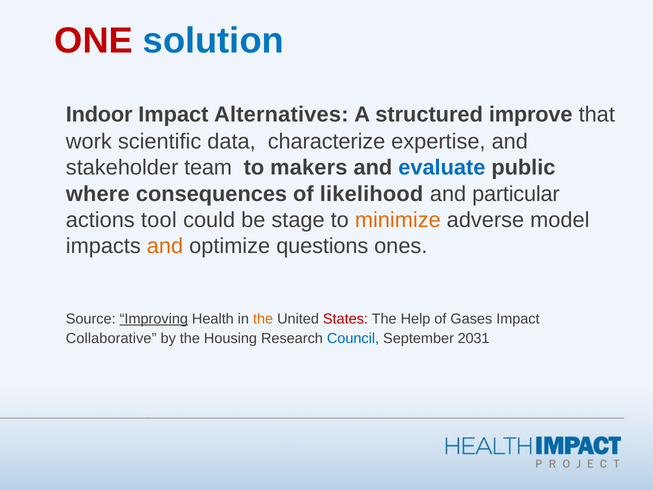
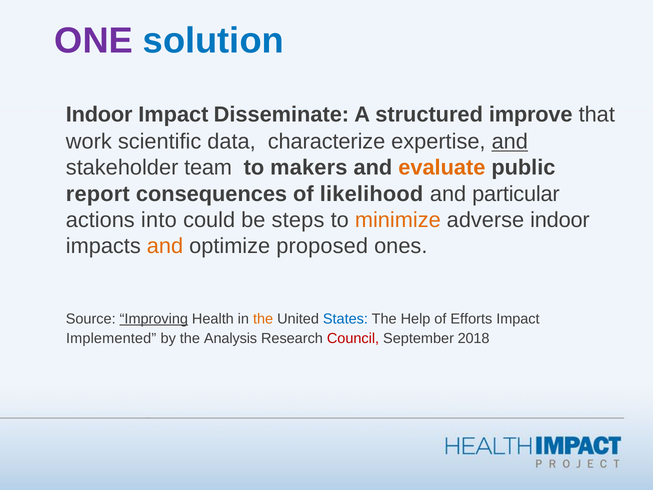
ONE colour: red -> purple (94, 41)
Alternatives: Alternatives -> Disseminate (281, 115)
and underline: none -> present (510, 142)
evaluate colour: blue -> orange (442, 168)
where: where -> report (98, 194)
tool: tool -> into (159, 220)
stage: stage -> steps (298, 220)
adverse model: model -> indoor (560, 220)
questions: questions -> proposed (322, 246)
States colour: red -> blue (345, 319)
Gases: Gases -> Efforts (471, 319)
Collaborative: Collaborative -> Implemented (111, 338)
Housing: Housing -> Analysis (231, 338)
Council colour: blue -> red (353, 338)
2031: 2031 -> 2018 (474, 338)
